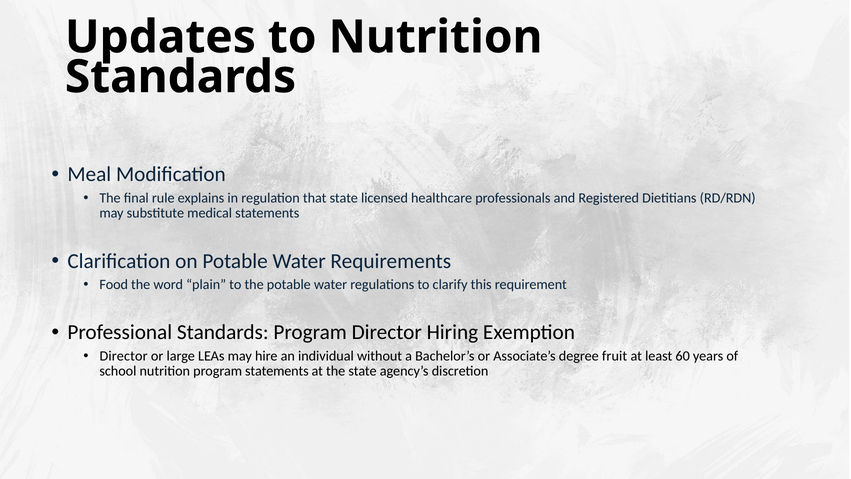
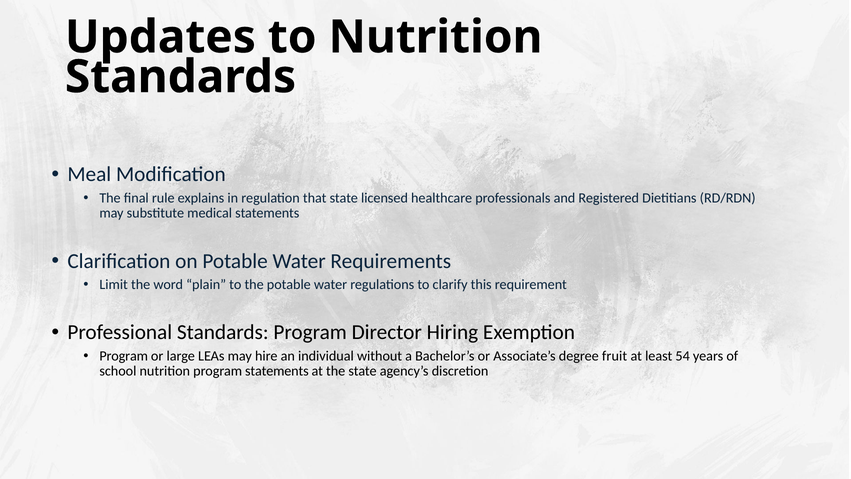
Food: Food -> Limit (114, 284)
Director: Director -> Program (124, 356)
60: 60 -> 54 (683, 356)
